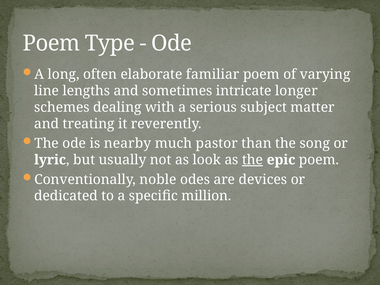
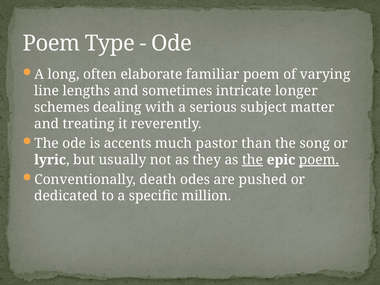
nearby: nearby -> accents (128, 143)
look: look -> they (207, 160)
poem underline: none -> present (319, 160)
noble: noble -> death (158, 179)
devices: devices -> pushed (263, 179)
